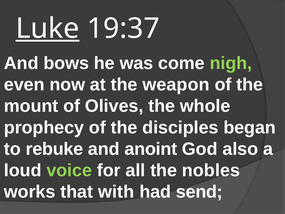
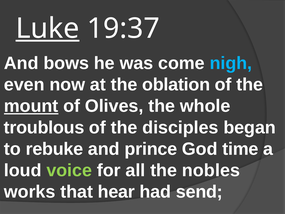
nigh colour: light green -> light blue (231, 63)
weapon: weapon -> oblation (176, 85)
mount underline: none -> present (31, 106)
prophecy: prophecy -> troublous (44, 127)
anoint: anoint -> prince (151, 149)
also: also -> time (240, 149)
with: with -> hear (116, 192)
